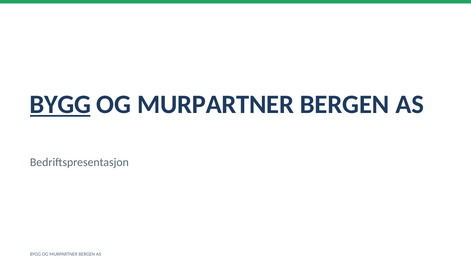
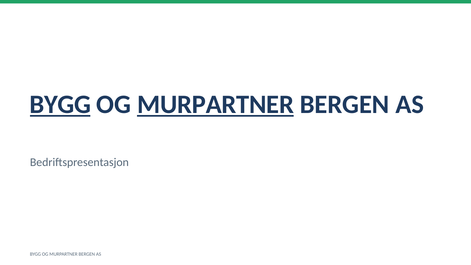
MURPARTNER underline: none -> present (216, 104)
